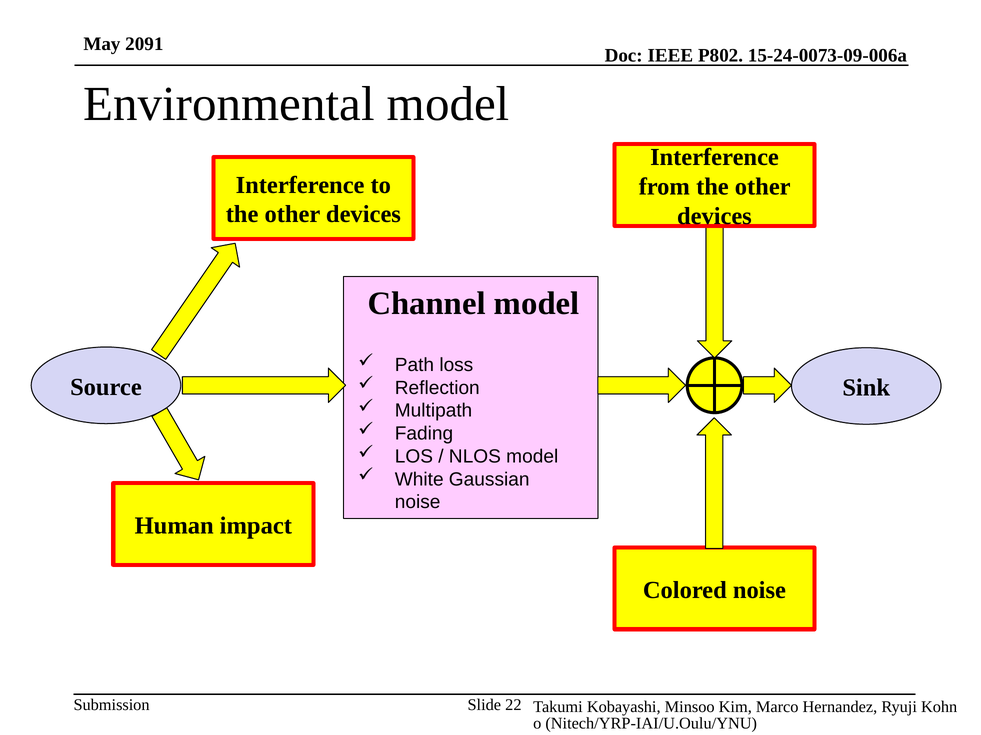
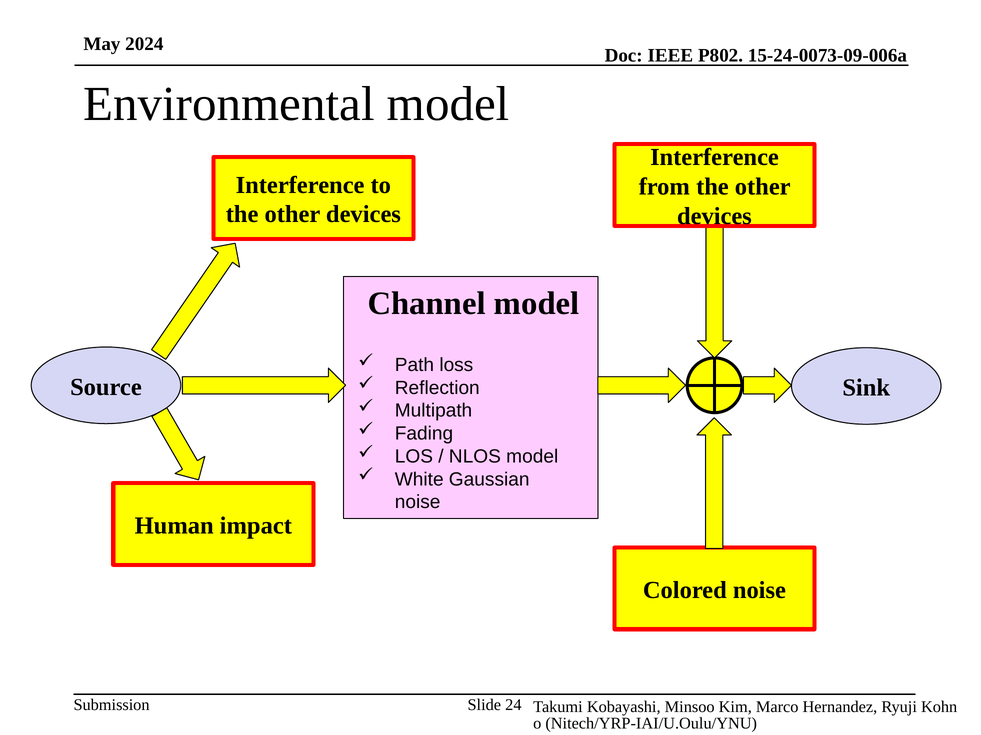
2091: 2091 -> 2024 (144, 44)
22: 22 -> 24 (513, 706)
